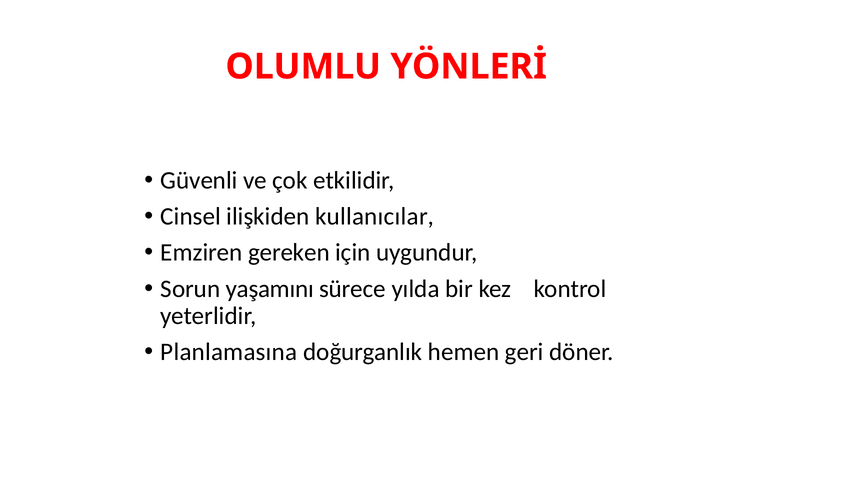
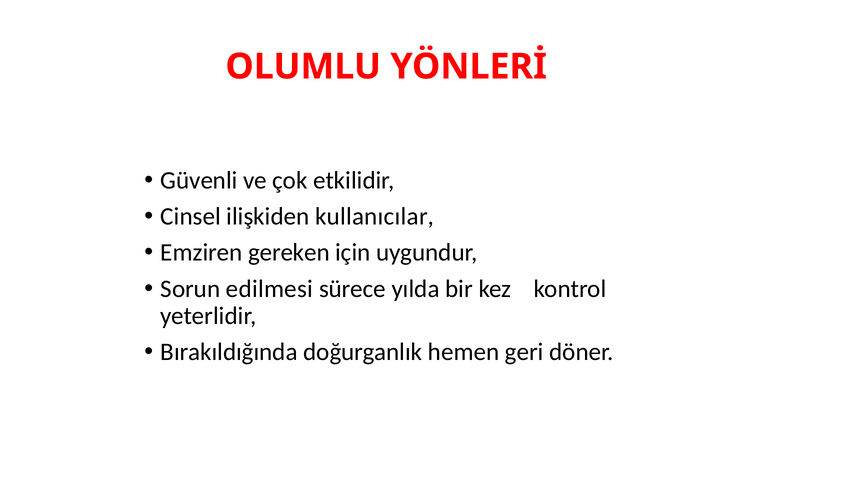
yaşamını: yaşamını -> edilmesi (269, 288)
Planlamasına: Planlamasına -> Bırakıldığında (229, 352)
